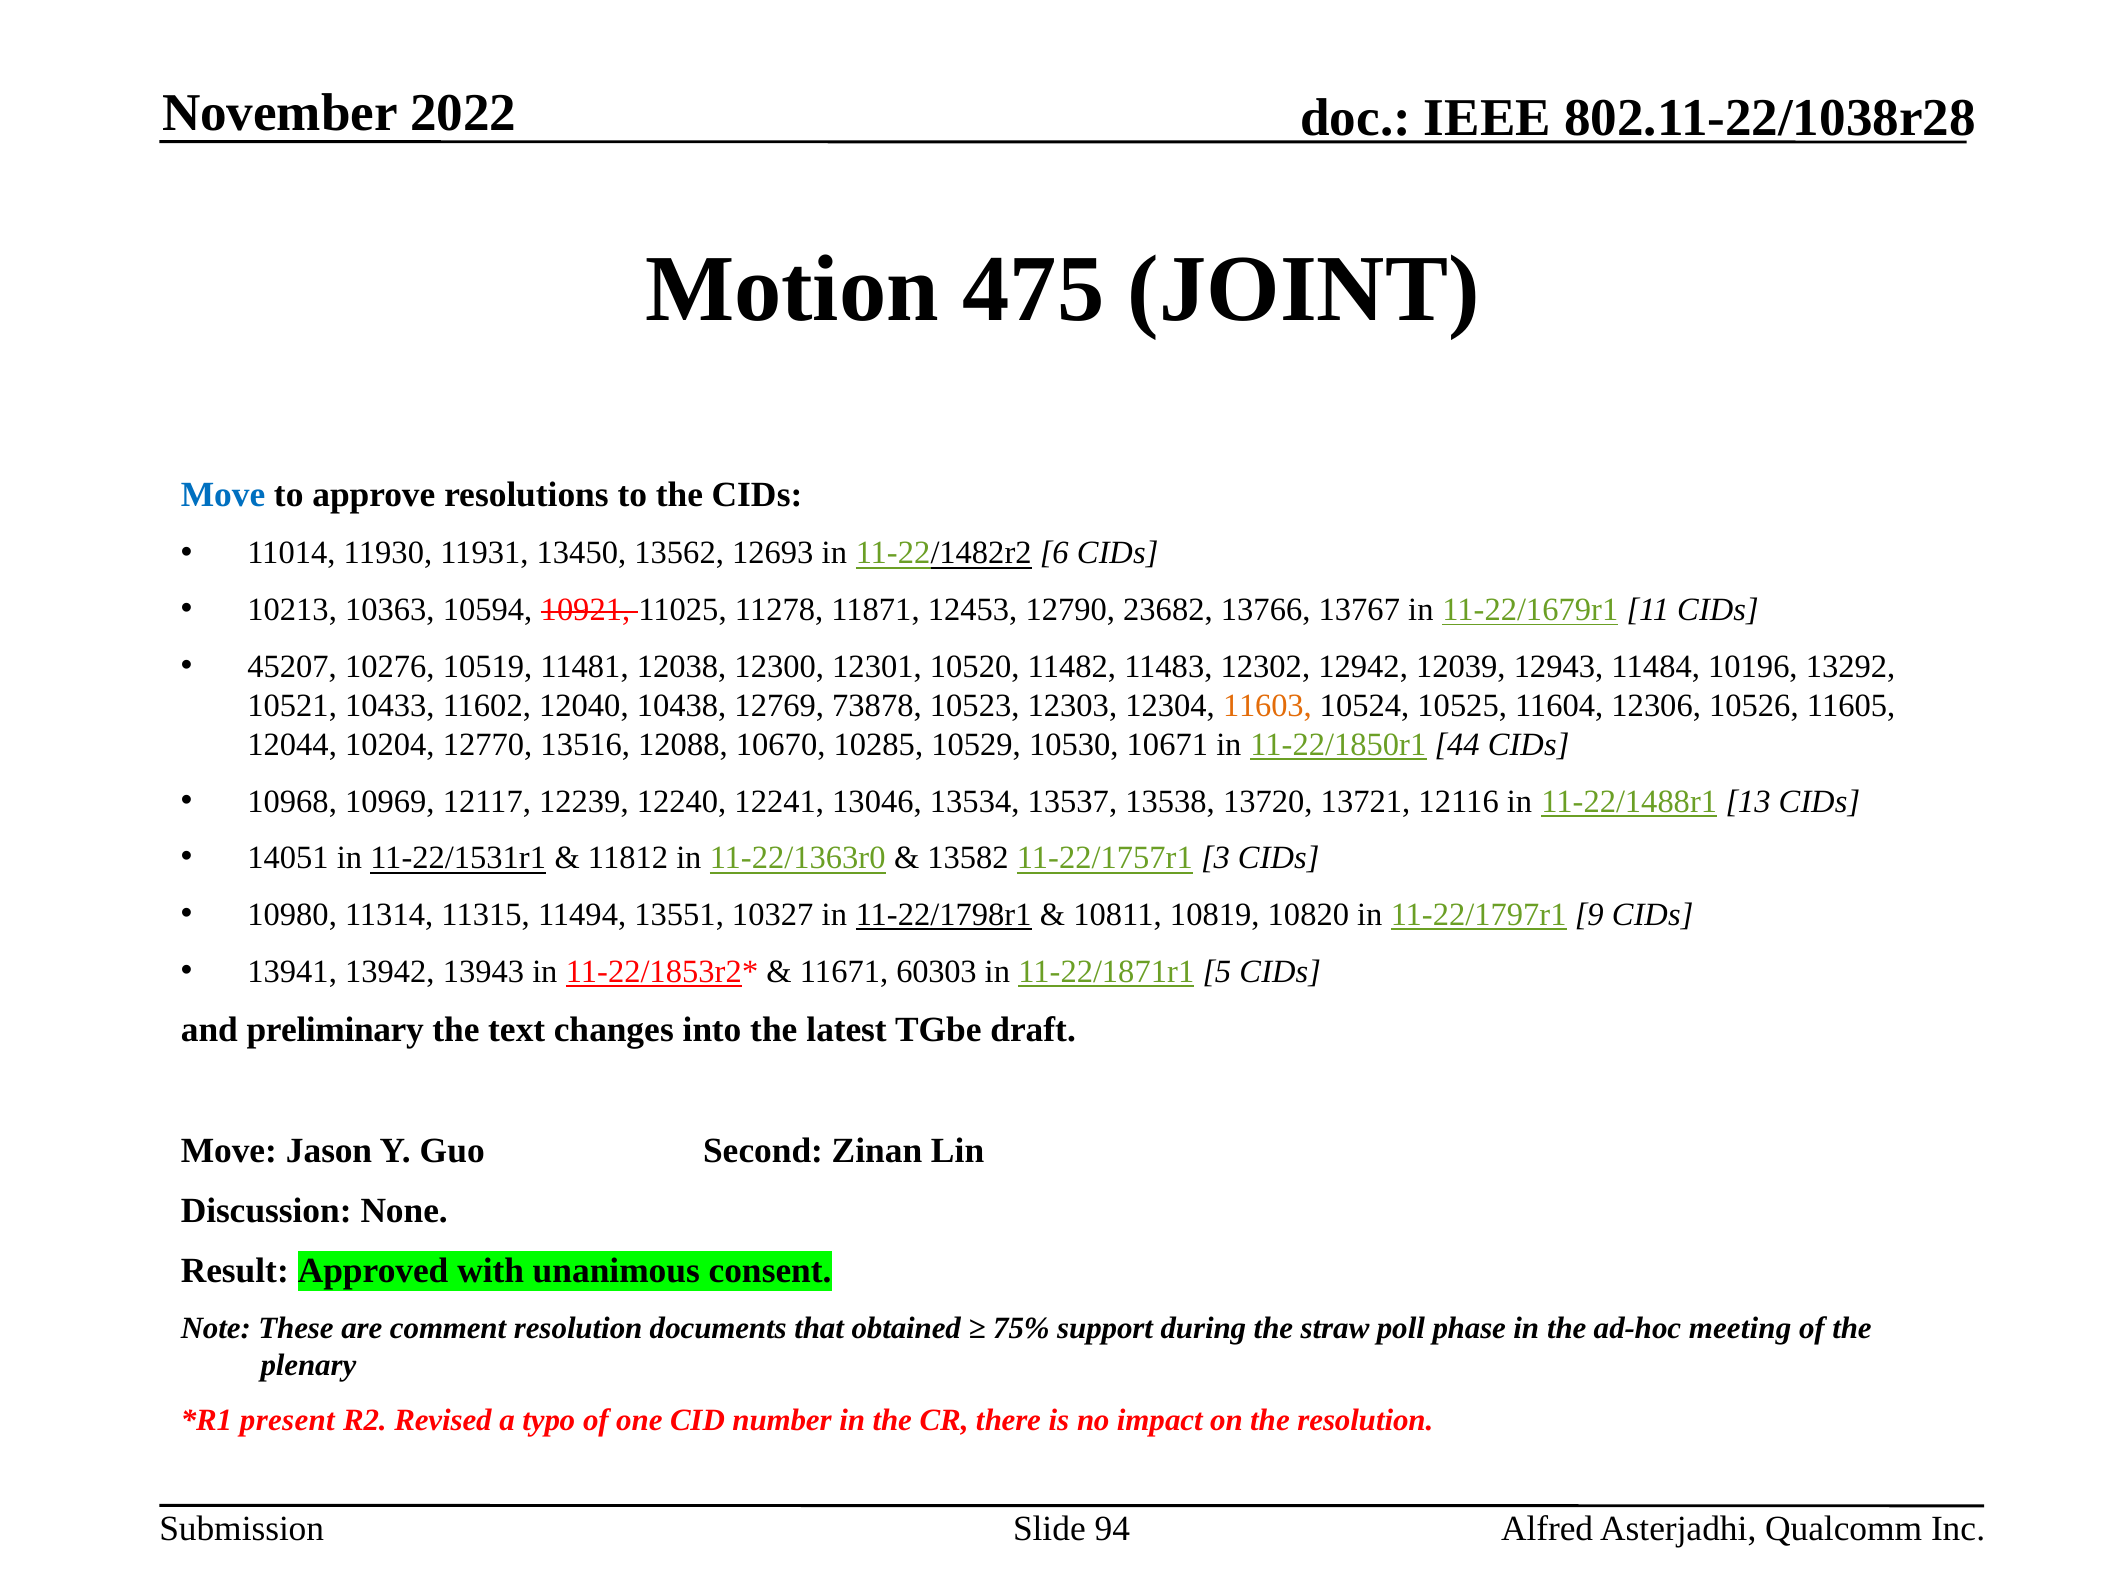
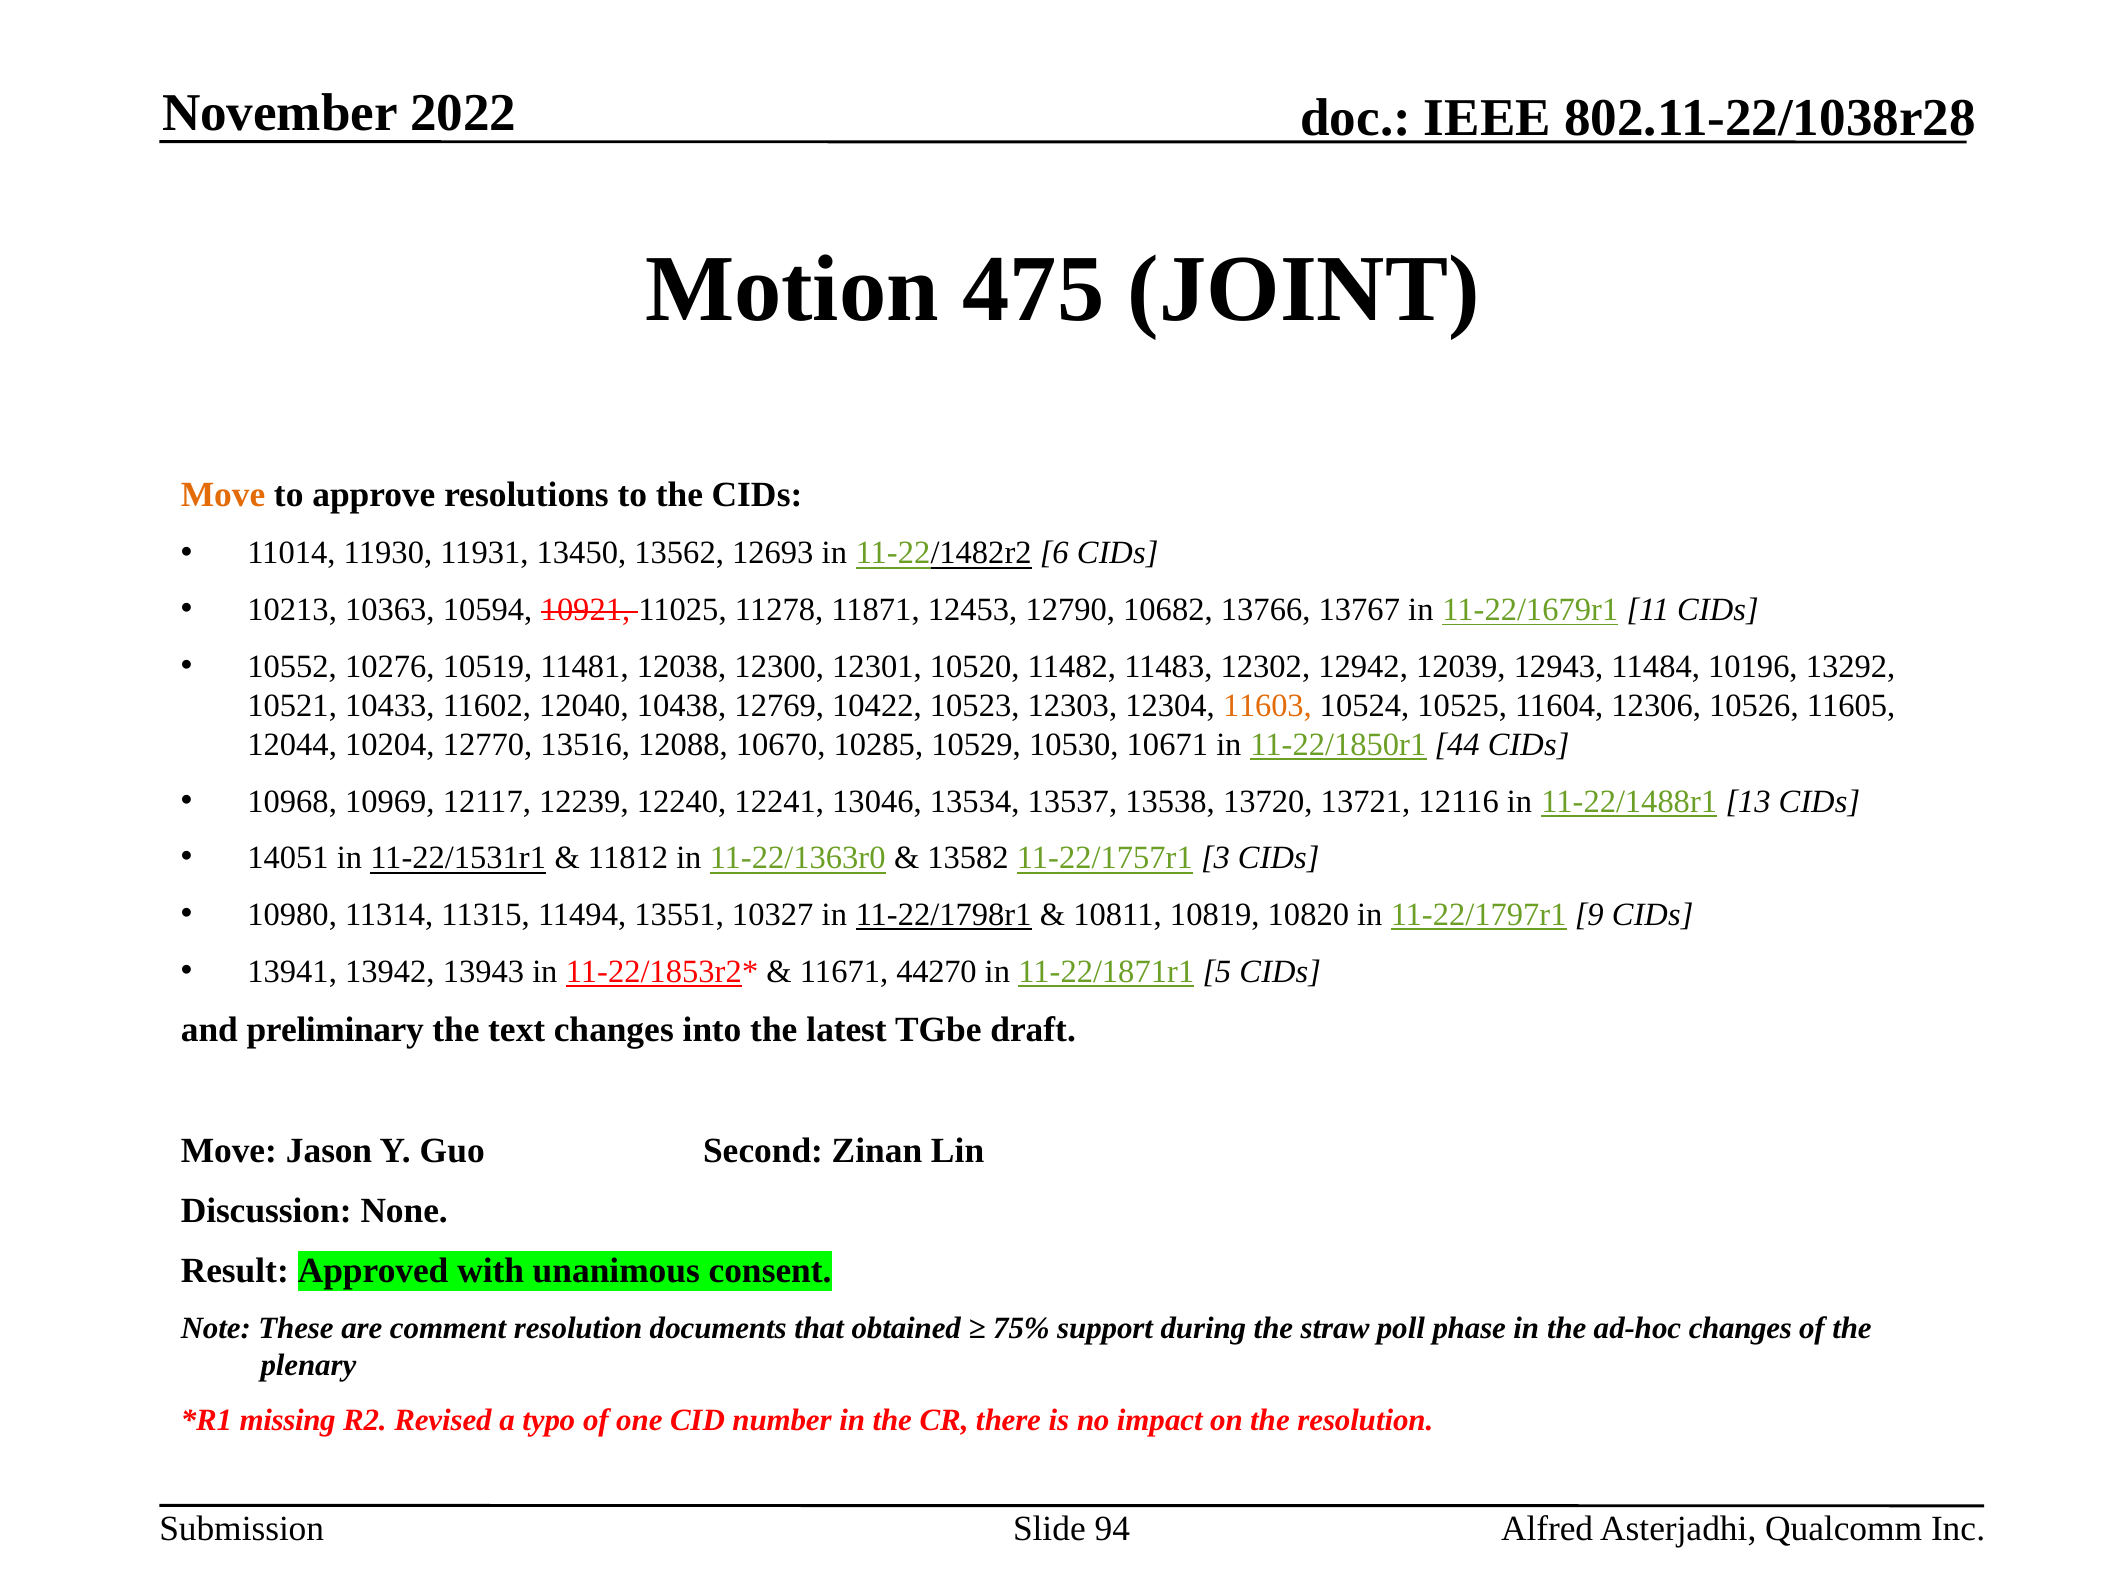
Move colour: blue -> orange (223, 495)
23682: 23682 -> 10682 (1168, 610)
45207: 45207 -> 10552 (292, 667)
73878: 73878 -> 10422 (877, 706)
60303: 60303 -> 44270 (937, 972)
ad-hoc meeting: meeting -> changes (1740, 1329)
present: present -> missing (288, 1421)
